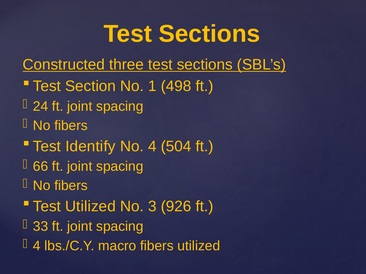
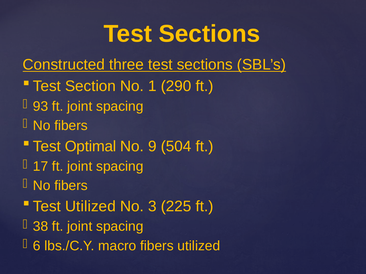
498: 498 -> 290 (176, 86)
24: 24 -> 93 (41, 106)
Identify: Identify -> Optimal (91, 147)
No 4: 4 -> 9 (152, 147)
66: 66 -> 17 (41, 167)
926: 926 -> 225 (176, 207)
33: 33 -> 38 (41, 227)
4: 4 -> 6 (37, 246)
